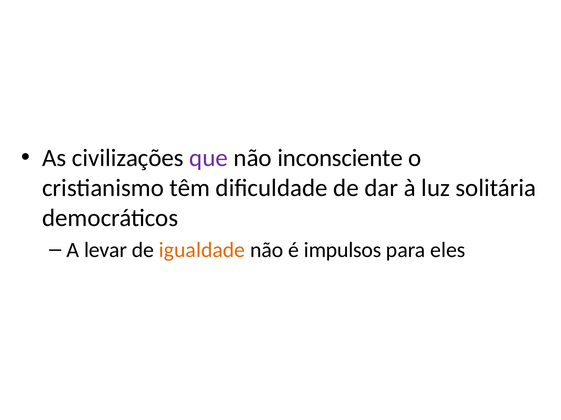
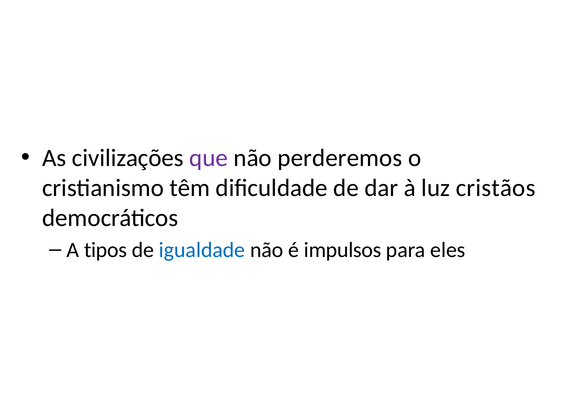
inconsciente: inconsciente -> perderemos (340, 158)
solitária: solitária -> cristãos (496, 188)
levar: levar -> tipos (106, 250)
igualdade colour: orange -> blue (202, 250)
